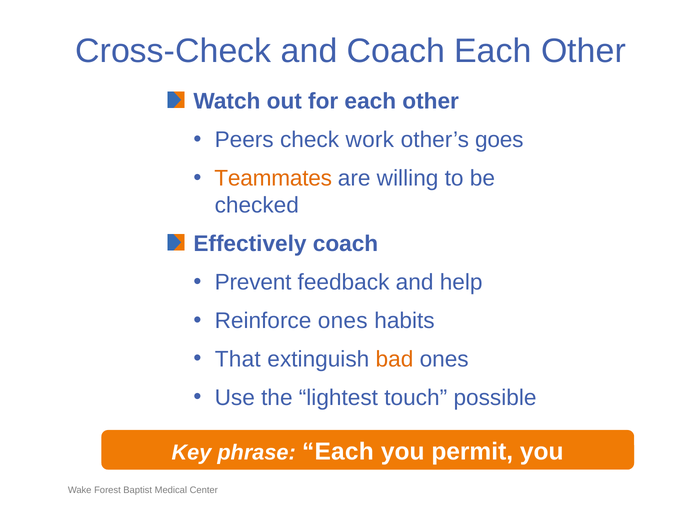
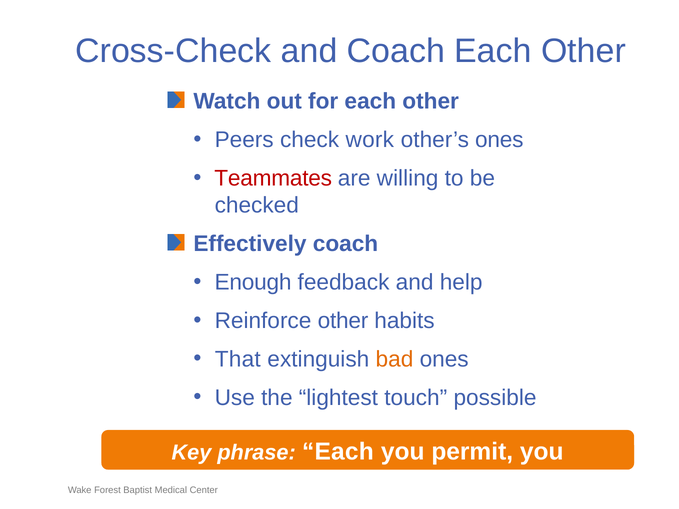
other’s goes: goes -> ones (499, 140)
Teammates colour: orange -> red (273, 178)
Prevent: Prevent -> Enough (253, 283)
Reinforce ones: ones -> other (343, 321)
